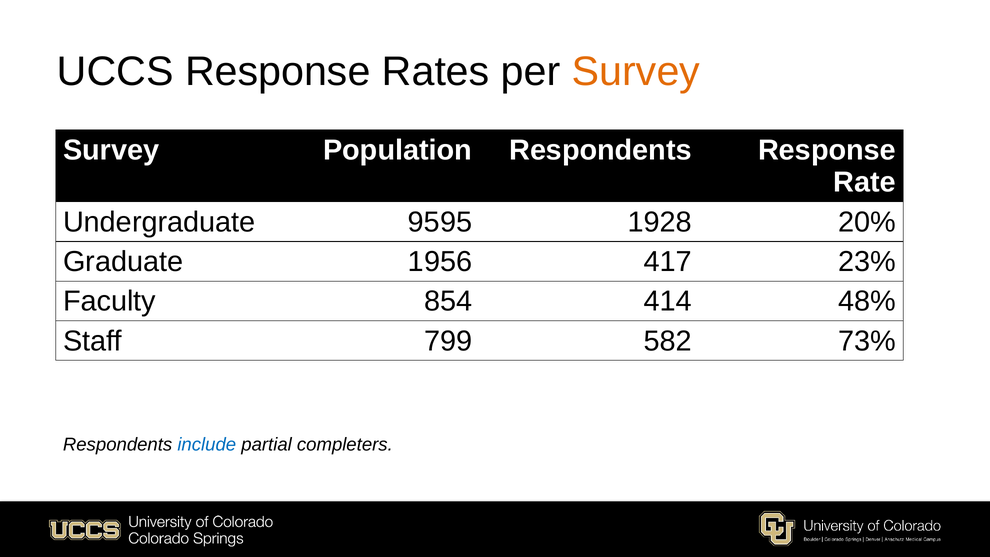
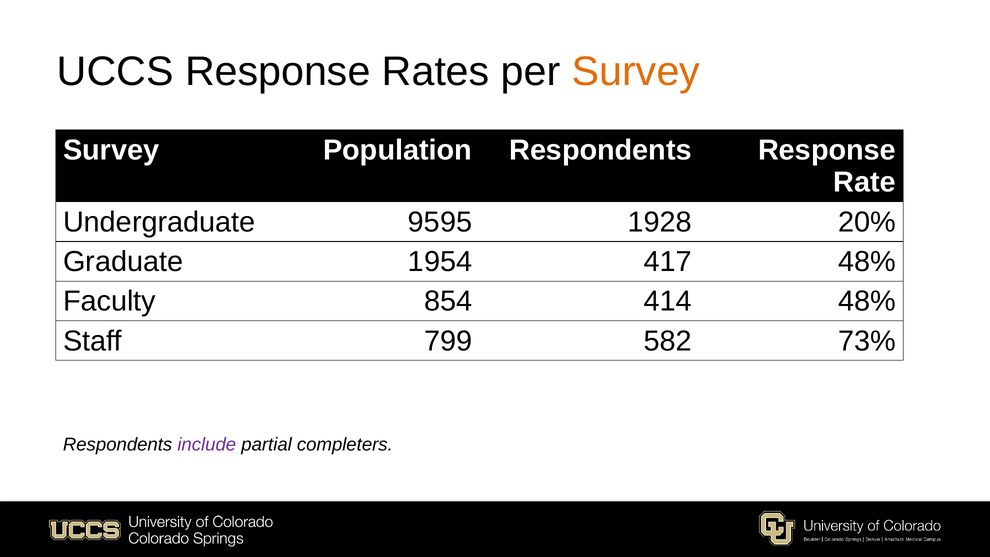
1956: 1956 -> 1954 (440, 262)
417 23%: 23% -> 48% (867, 262)
include colour: blue -> purple (207, 445)
